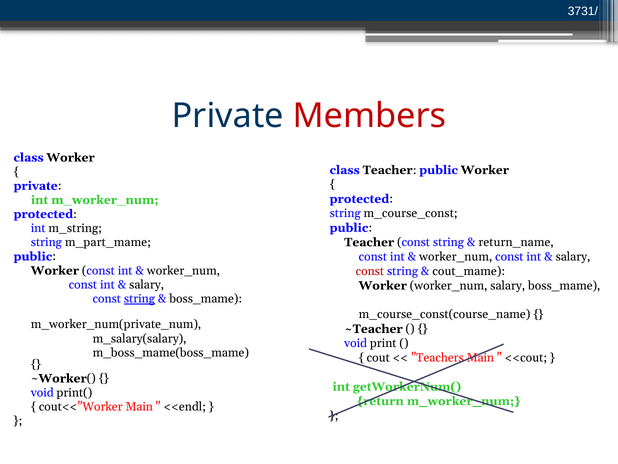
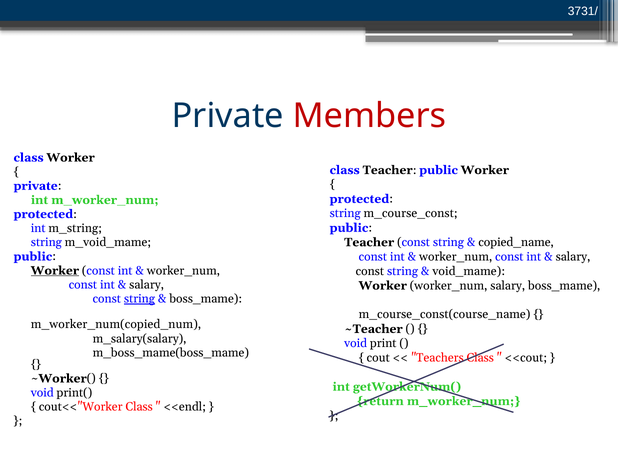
return_name: return_name -> copied_name (516, 242)
m_part_mame: m_part_mame -> m_void_mame (108, 242)
Worker underline: none -> present (55, 270)
const colour: red -> black (370, 271)
cout_mame: cout_mame -> void_mame (469, 271)
m_worker_num(private_num: m_worker_num(private_num -> m_worker_num(copied_num (116, 324)
Teachers Main: Main -> Class (480, 357)
cout<<"Worker Main: Main -> Class (139, 406)
